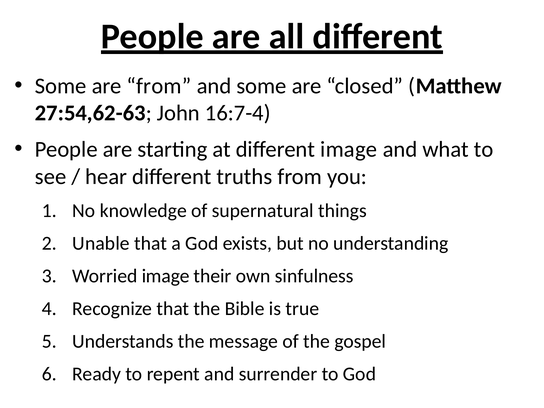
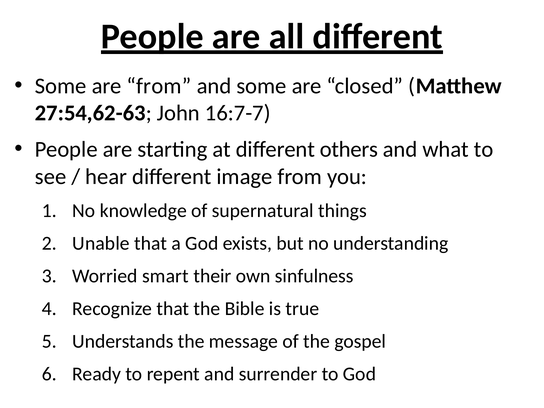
16:7-4: 16:7-4 -> 16:7-7 (238, 113)
different image: image -> others (349, 149)
truths: truths -> image (244, 177)
Worried image: image -> smart (165, 276)
